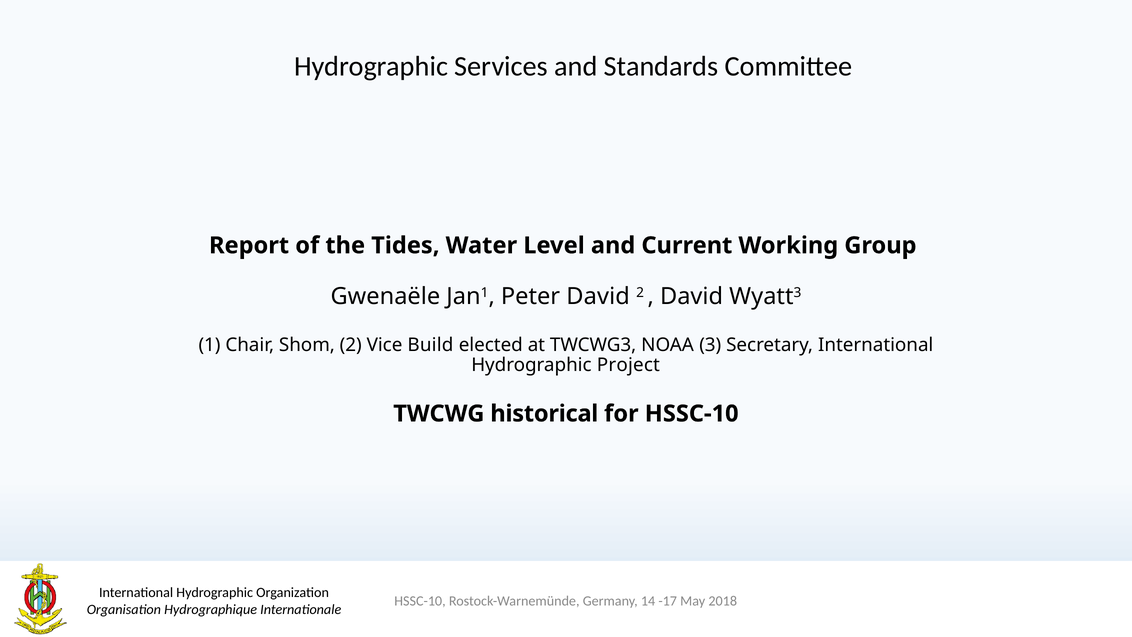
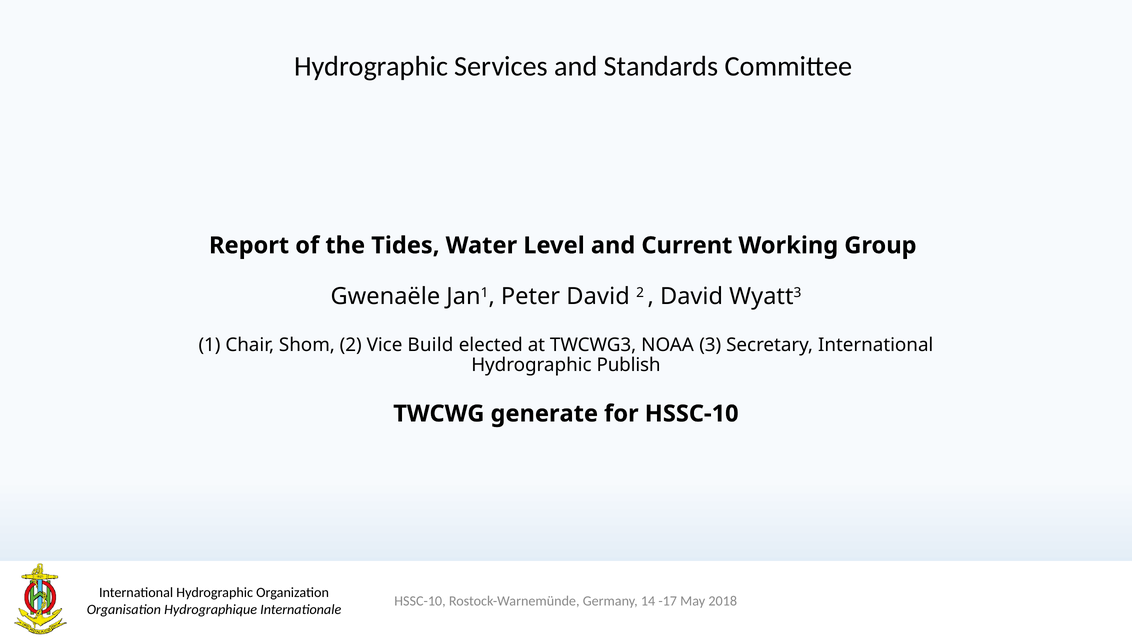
Project: Project -> Publish (629, 365)
historical: historical -> generate (544, 414)
